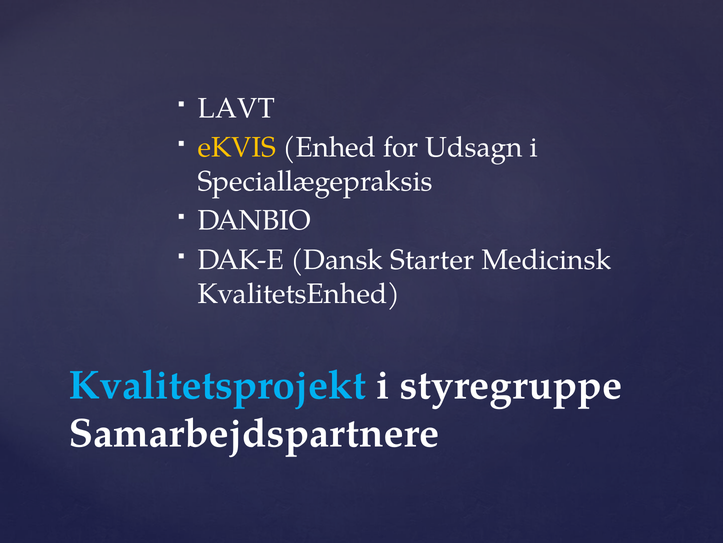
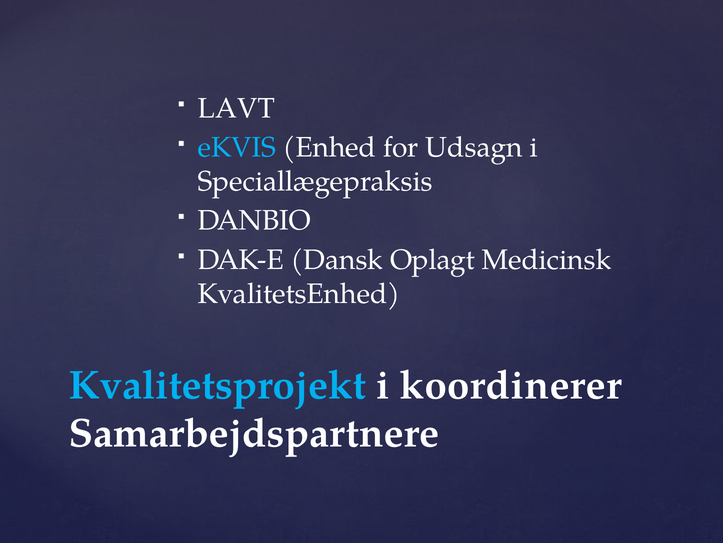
eKVIS colour: yellow -> light blue (237, 147)
Starter: Starter -> Oplagt (432, 260)
styregruppe: styregruppe -> koordinerer (511, 385)
